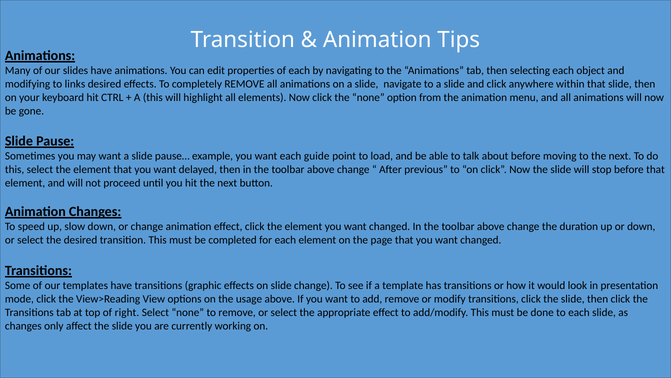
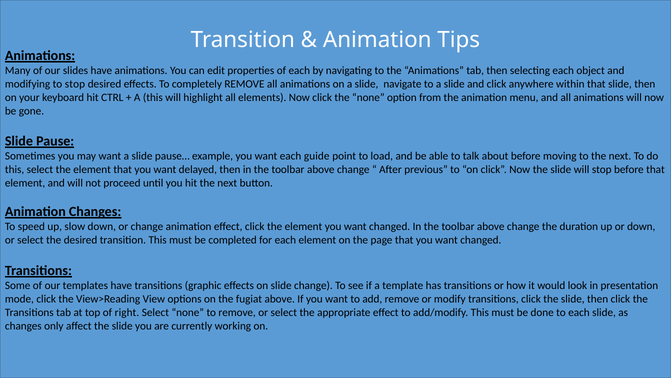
to links: links -> stop (75, 84)
usage: usage -> fugiat (249, 298)
